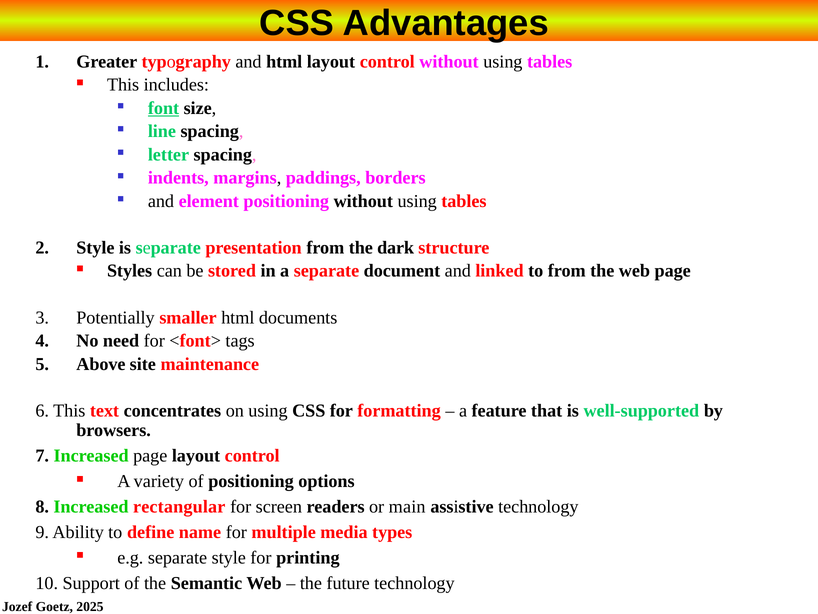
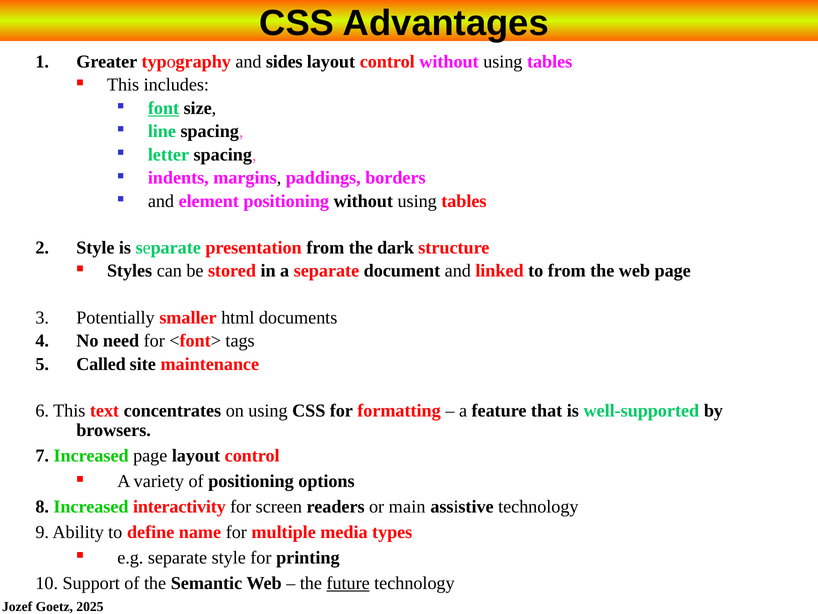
and html: html -> sides (284, 62)
Above: Above -> Called (101, 364)
rectangular: rectangular -> interactivity (179, 507)
future underline: none -> present (348, 583)
